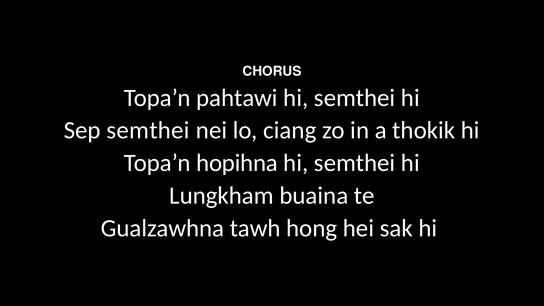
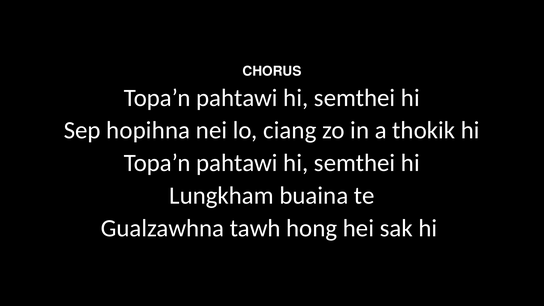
Sep semthei: semthei -> hopihna (148, 130)
hopihna: hopihna -> pahtawi (237, 163)
